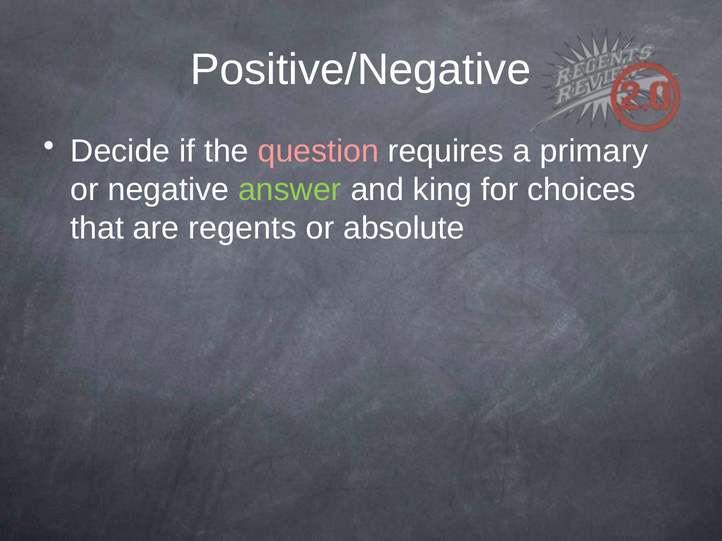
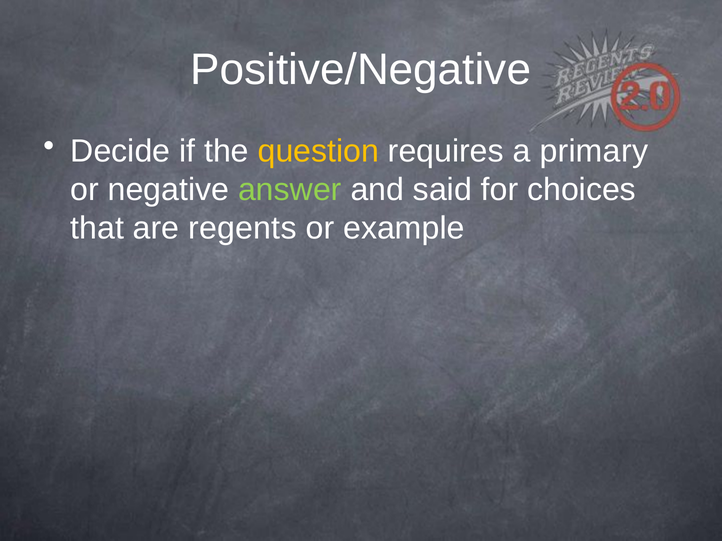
question colour: pink -> yellow (318, 151)
king: king -> said (442, 190)
absolute: absolute -> example (404, 228)
